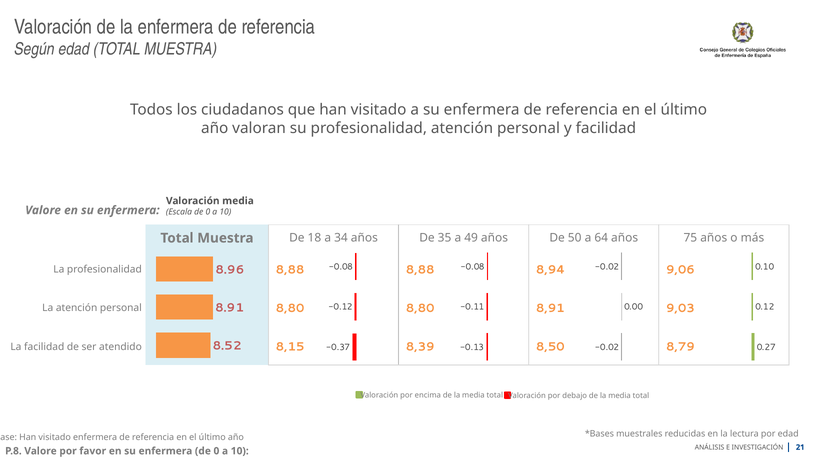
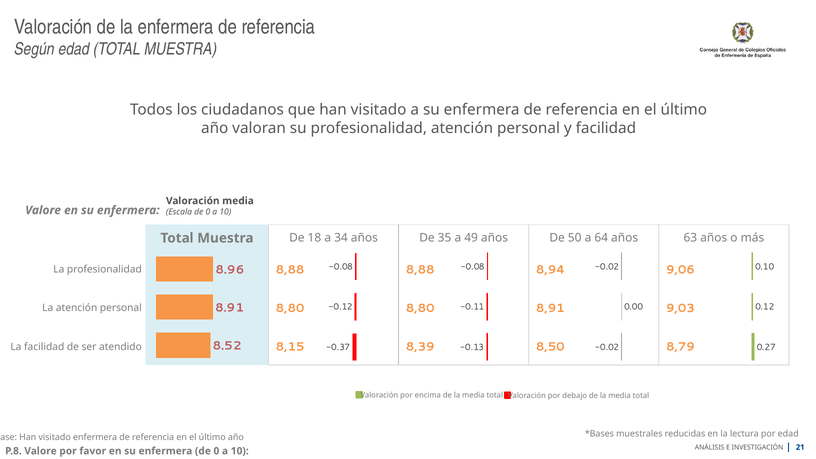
75: 75 -> 63 (690, 238)
